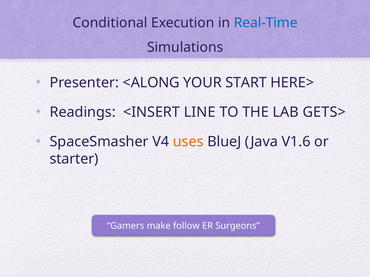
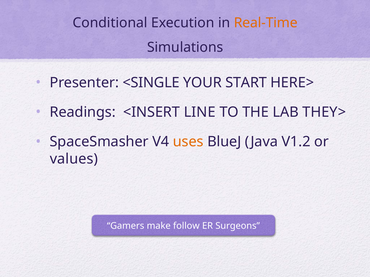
Real-Time colour: blue -> orange (266, 23)
<ALONG: <ALONG -> <SINGLE (151, 83)
GETS>: GETS> -> THEY> (324, 112)
V1.6: V1.6 -> V1.2 (296, 142)
starter: starter -> values (74, 159)
